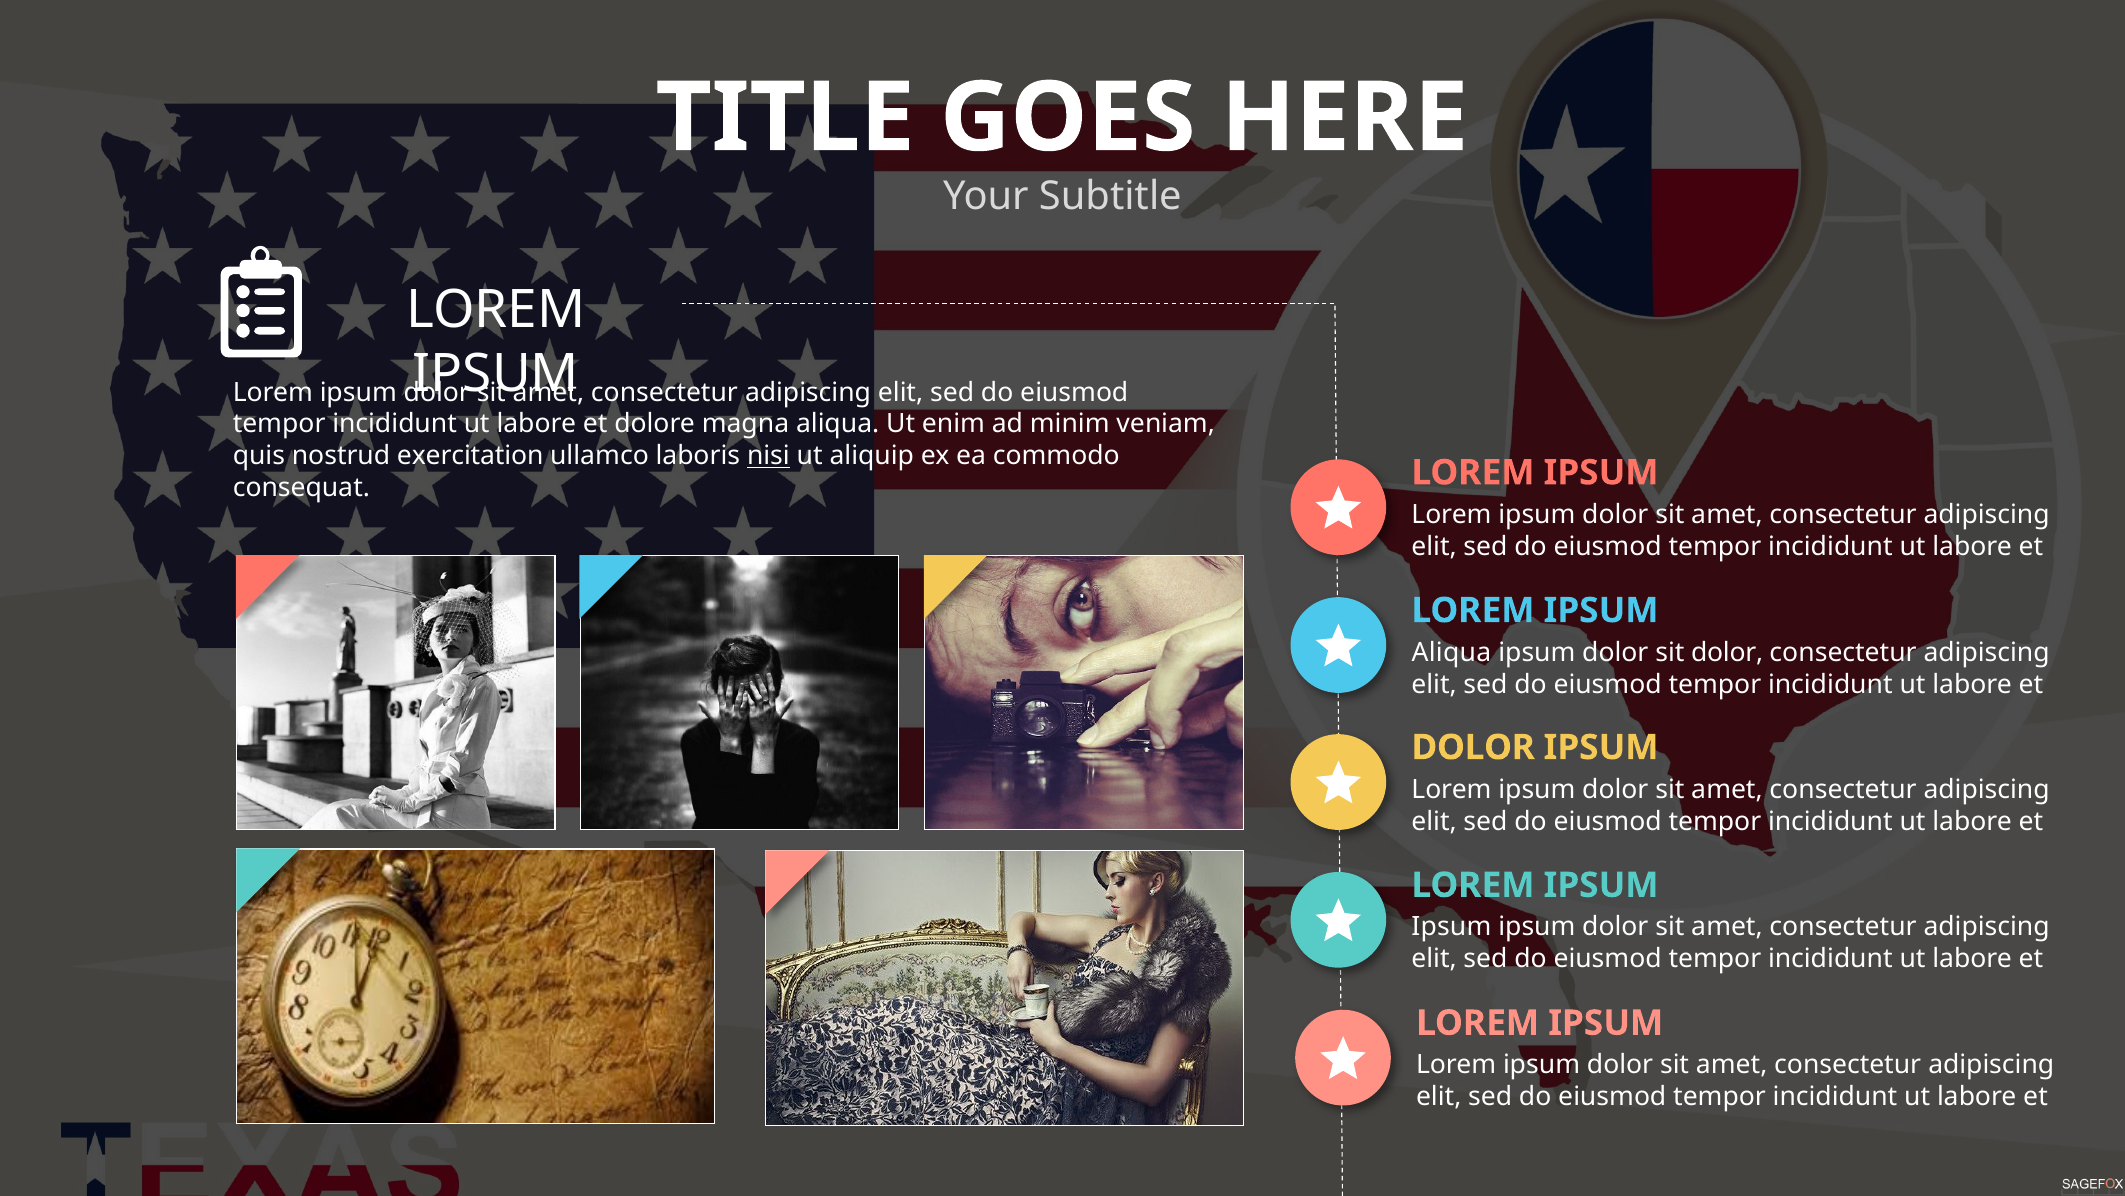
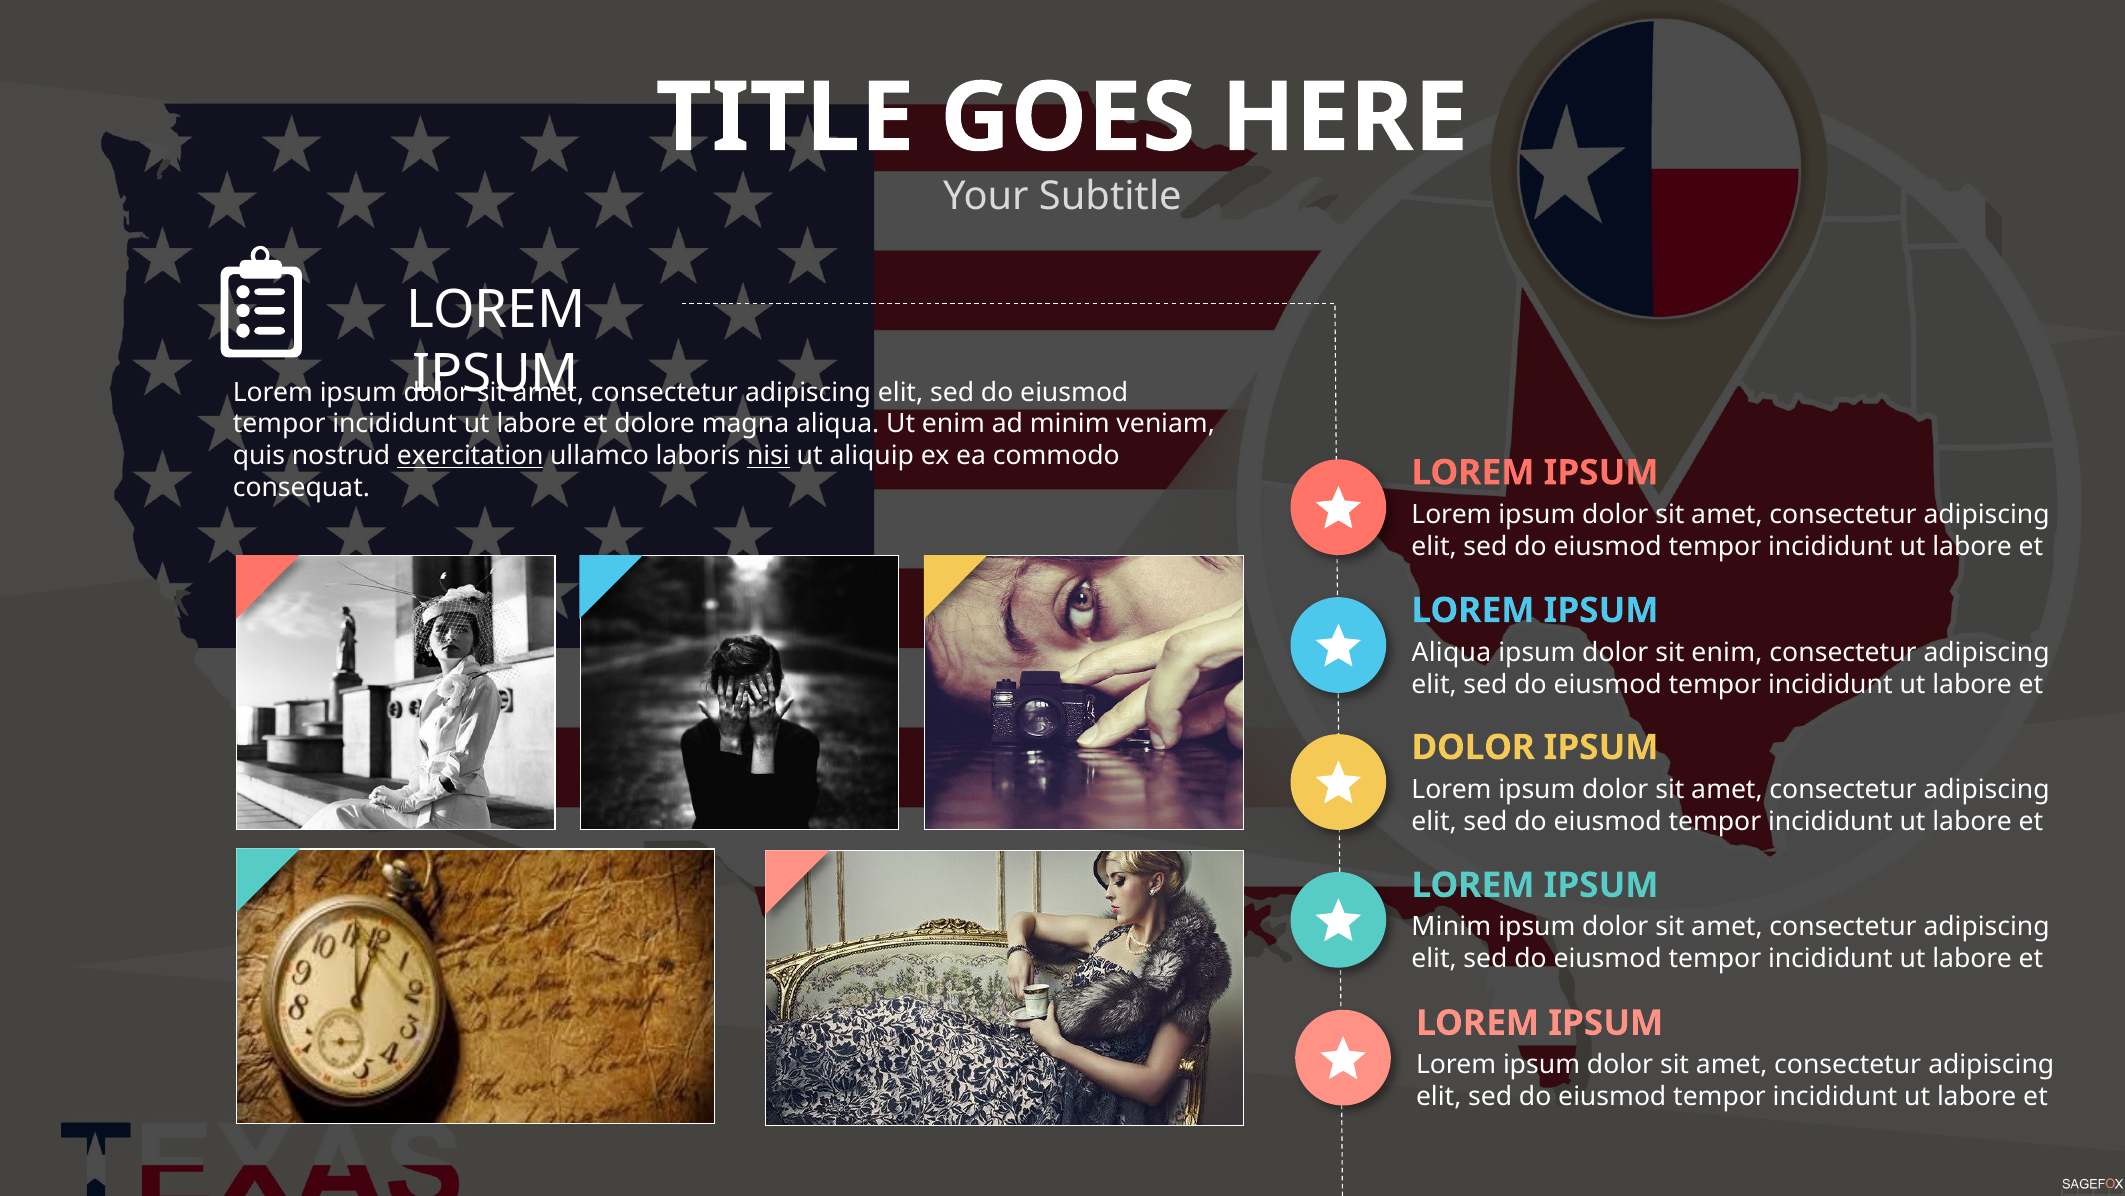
exercitation underline: none -> present (470, 456)
sit dolor: dolor -> enim (1727, 652)
Ipsum: Ipsum -> Minim (1451, 927)
